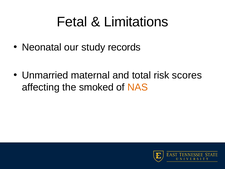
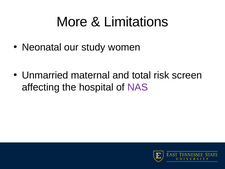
Fetal: Fetal -> More (72, 22)
records: records -> women (124, 47)
scores: scores -> screen (187, 75)
smoked: smoked -> hospital (96, 87)
NAS colour: orange -> purple (138, 87)
